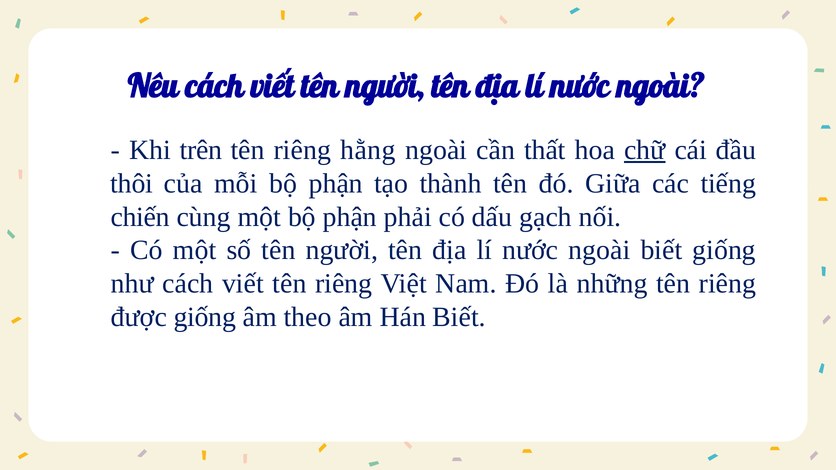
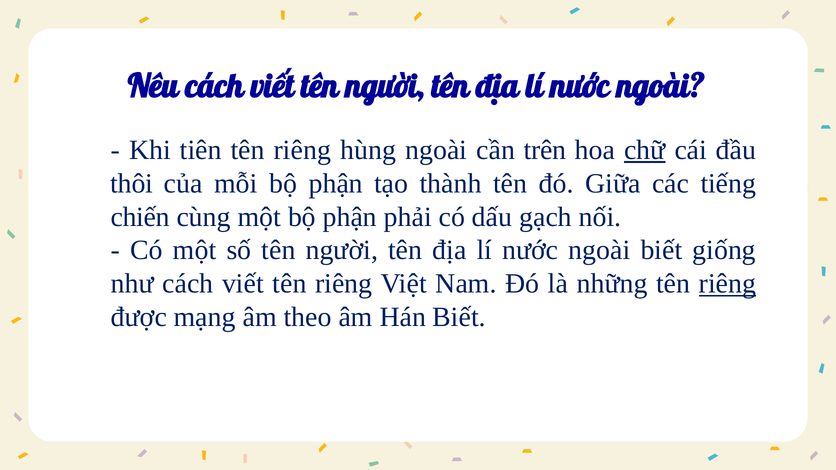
trên: trên -> tiên (201, 150)
hằng: hằng -> hùng (368, 150)
thất: thất -> trên (545, 150)
riêng underline: none -> present (727, 284)
được giống: giống -> mạng (205, 317)
